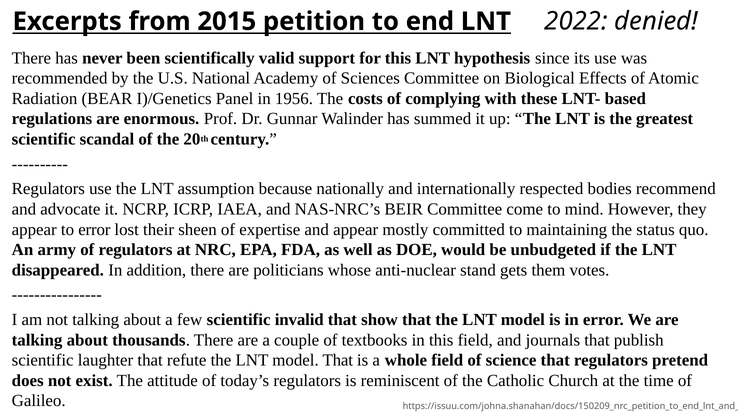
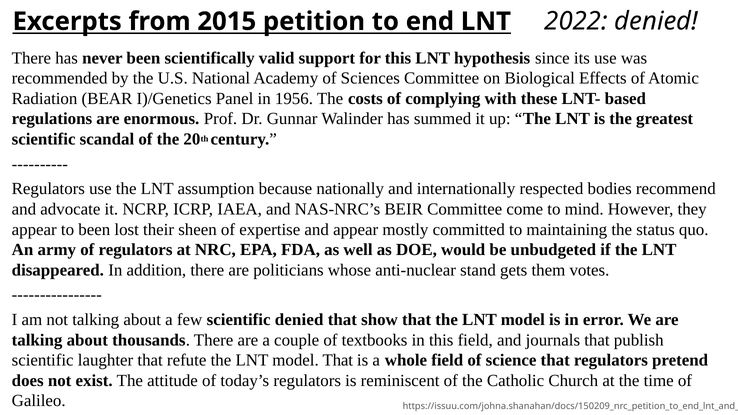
to error: error -> been (94, 229)
scientific invalid: invalid -> denied (299, 320)
